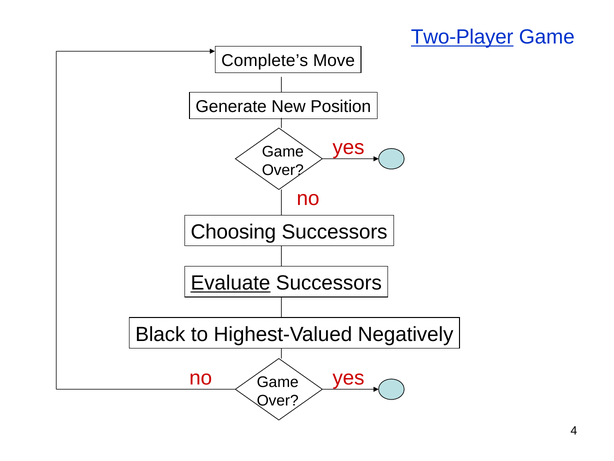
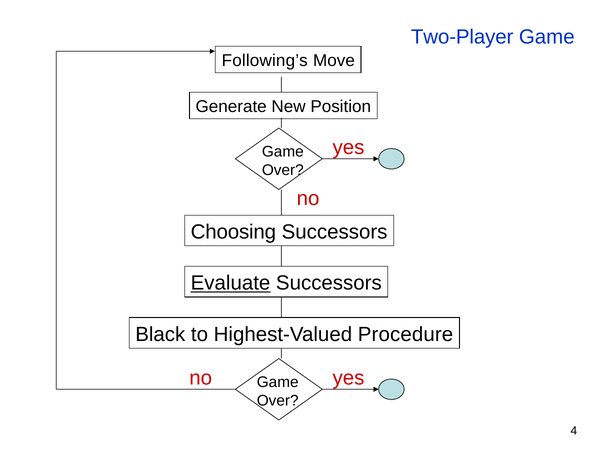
Two-Player underline: present -> none (462, 37)
Complete’s: Complete’s -> Following’s (265, 61)
Negatively: Negatively -> Procedure (406, 334)
